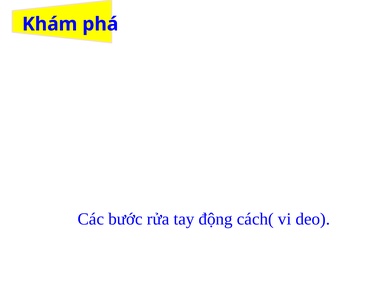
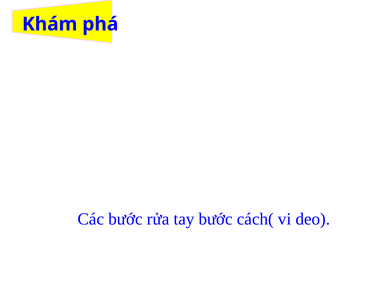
tay động: động -> bước (216, 219)
